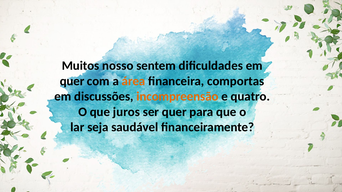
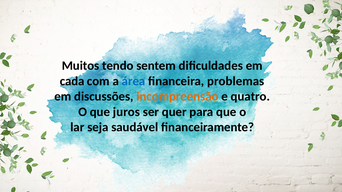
nosso: nosso -> tendo (118, 66)
quer: quer -> cada (72, 81)
área colour: orange -> blue (134, 81)
comportas: comportas -> problemas (236, 81)
